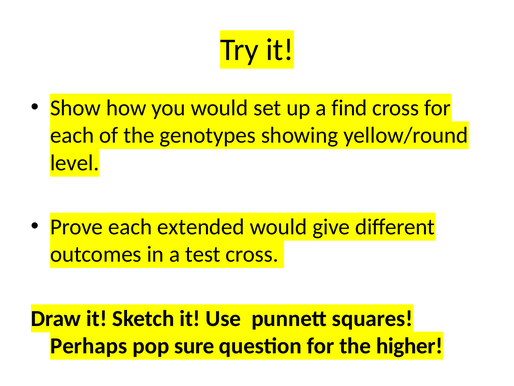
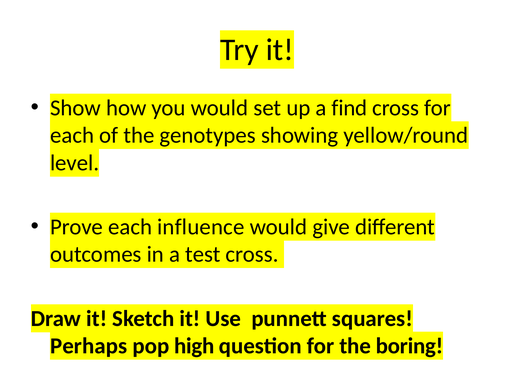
extended: extended -> influence (201, 227)
sure: sure -> high (194, 345)
higher: higher -> boring (410, 345)
